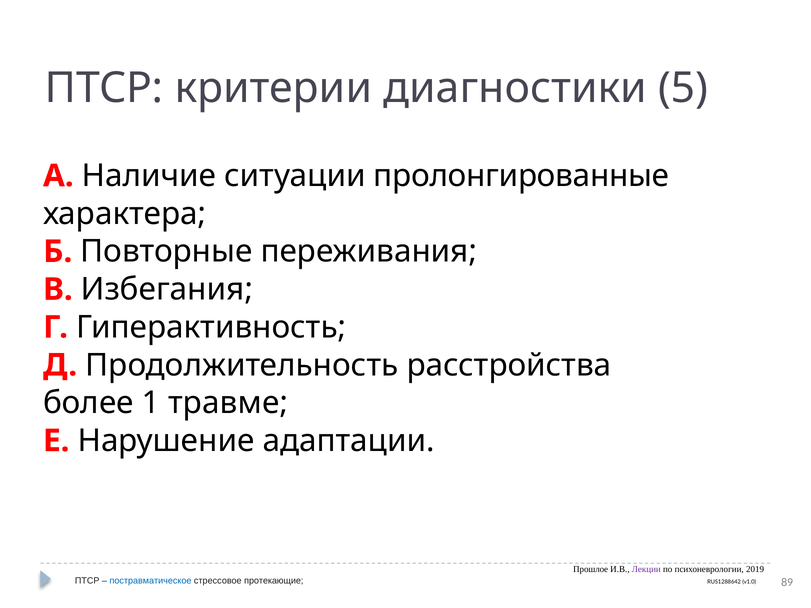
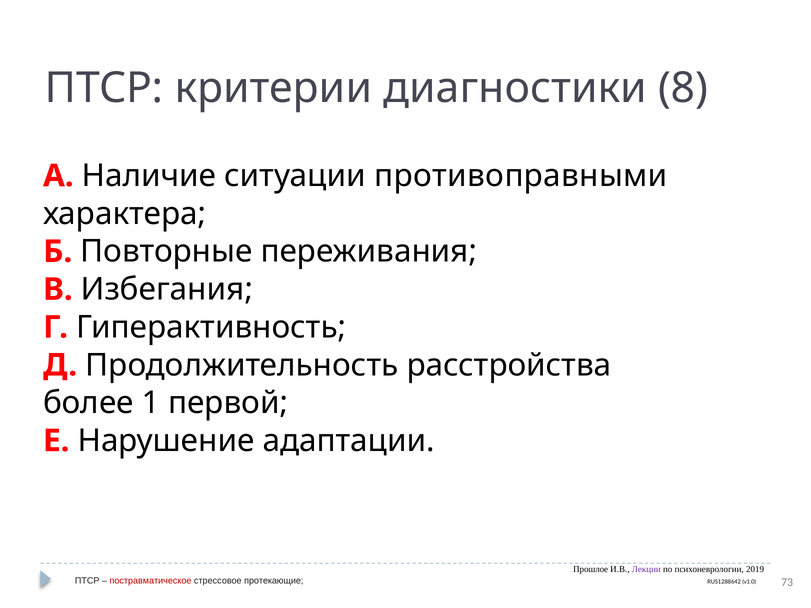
5: 5 -> 8 (683, 88)
пролонгированные: пролонгированные -> противоправными (521, 176)
травме: травме -> первой (228, 403)
постравматическое colour: blue -> red (150, 581)
89: 89 -> 73 (787, 583)
